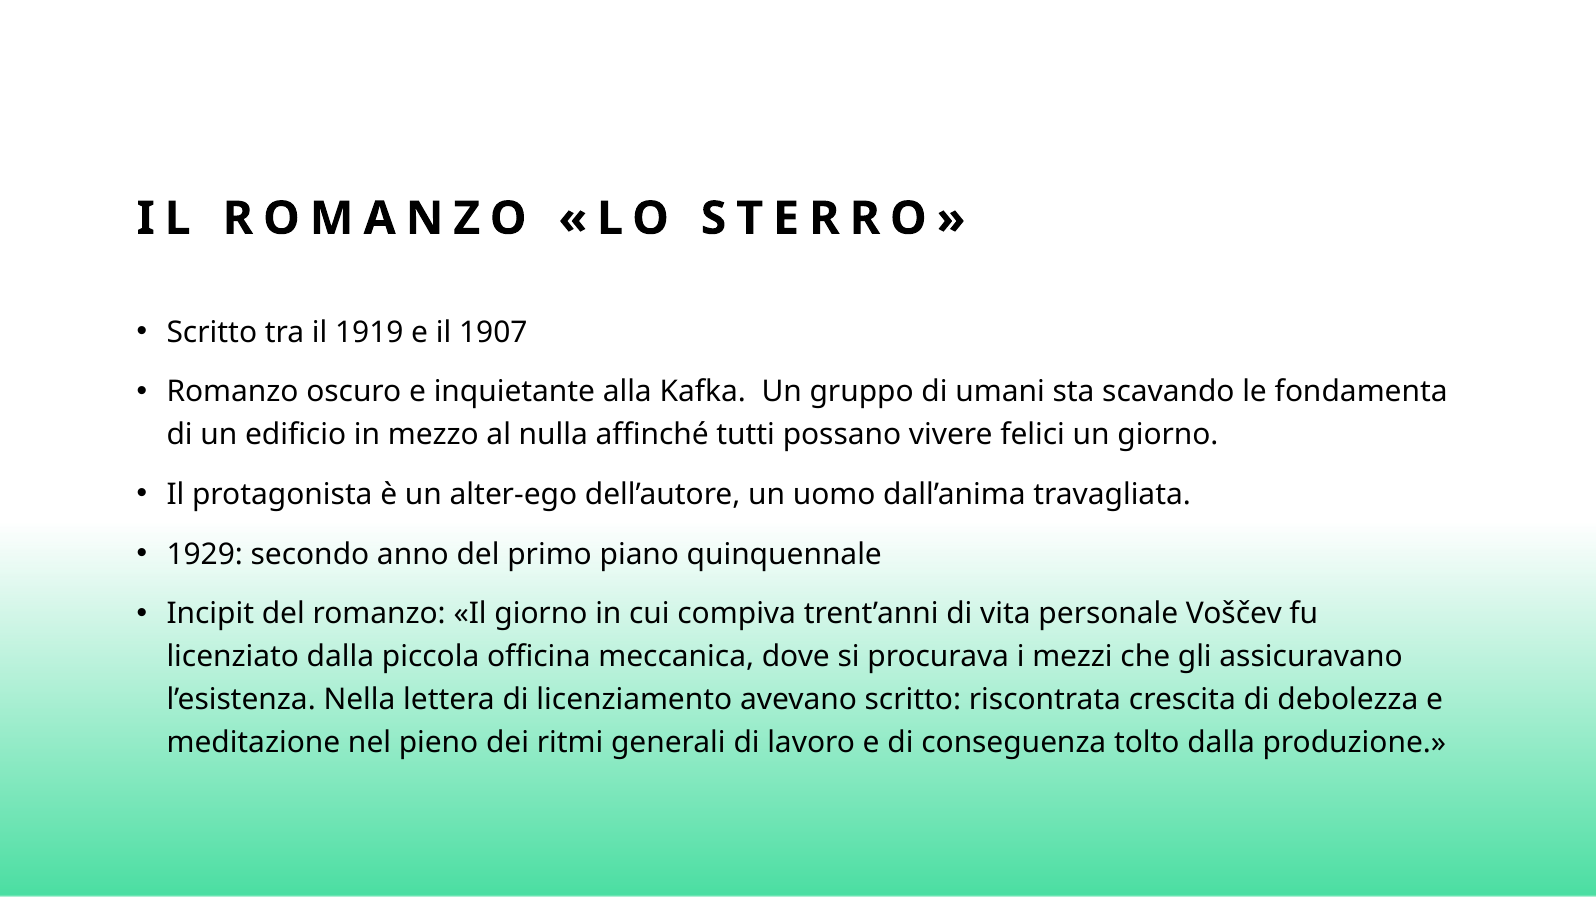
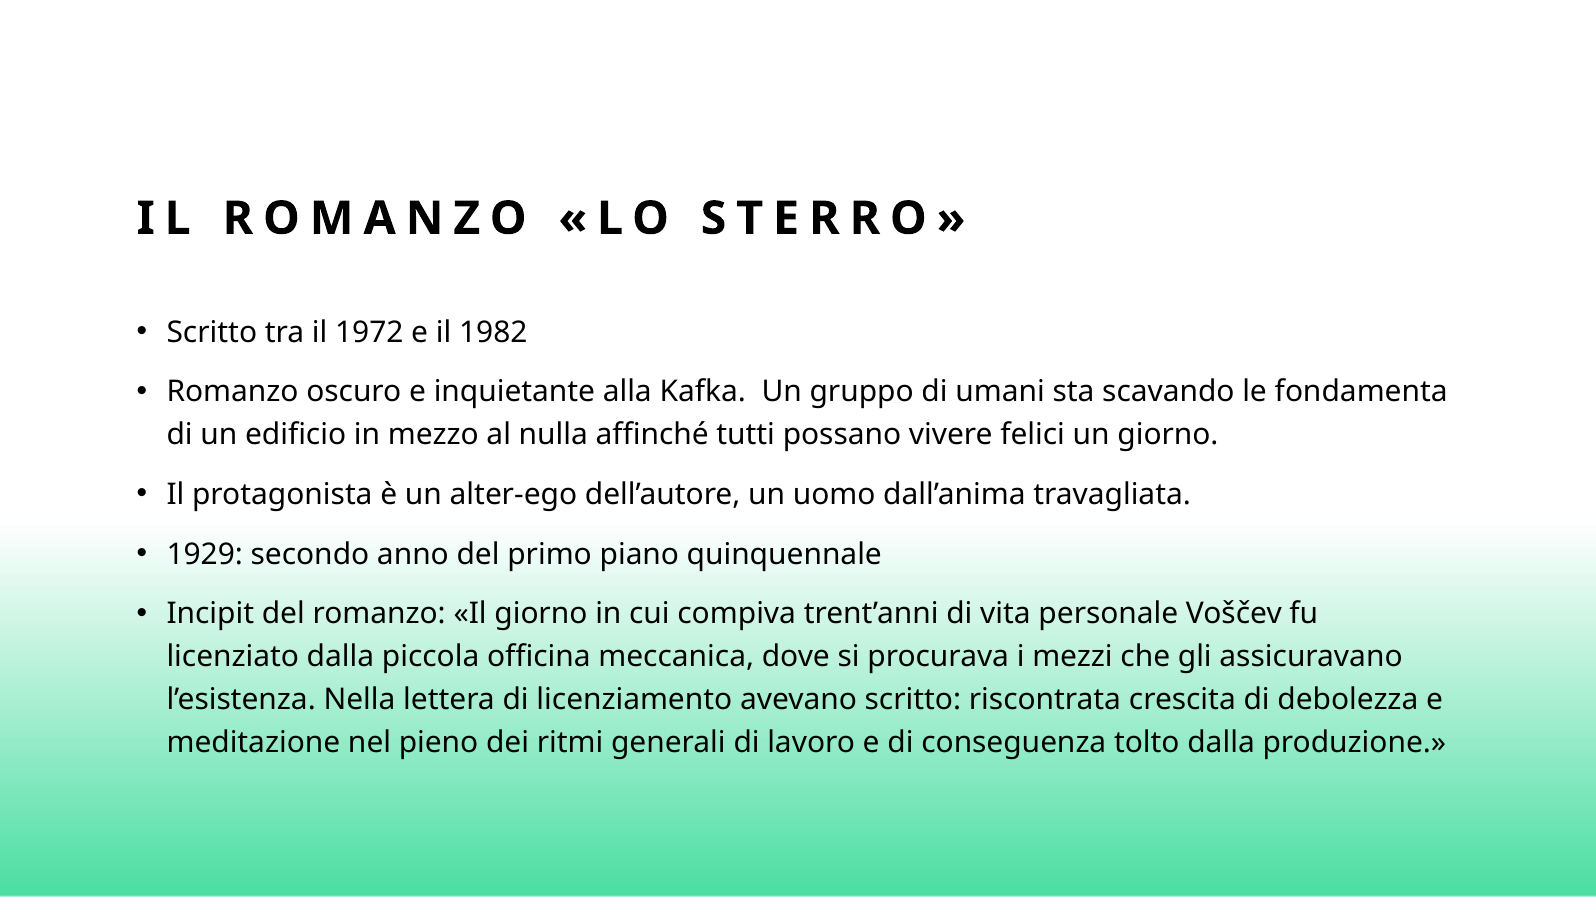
1919: 1919 -> 1972 (369, 332)
1907: 1907 -> 1982 (493, 332)
